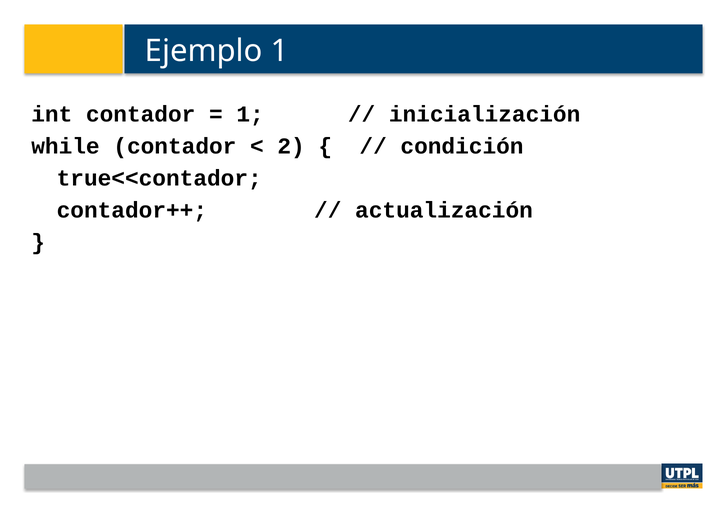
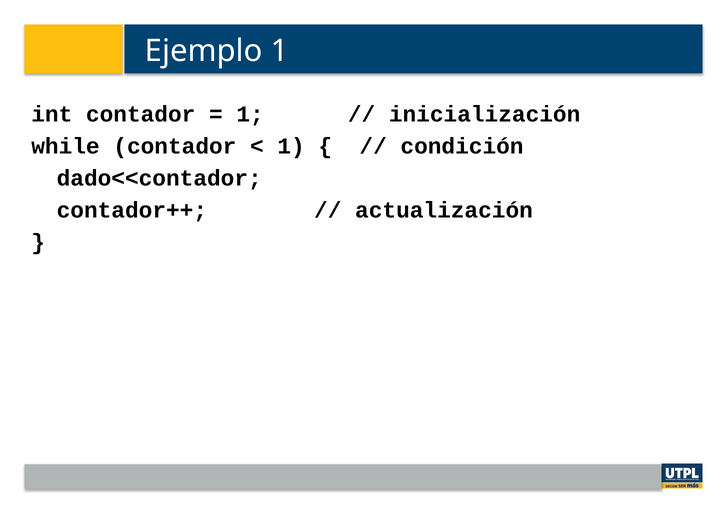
2: 2 -> 1 (291, 146)
true<<contador: true<<contador -> dado<<contador (159, 178)
